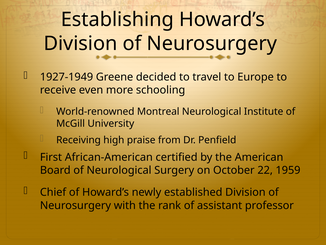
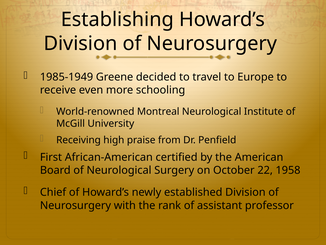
1927-1949: 1927-1949 -> 1985-1949 (67, 77)
1959: 1959 -> 1958 (288, 170)
